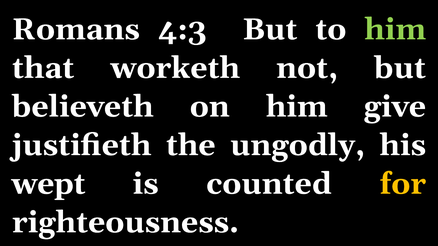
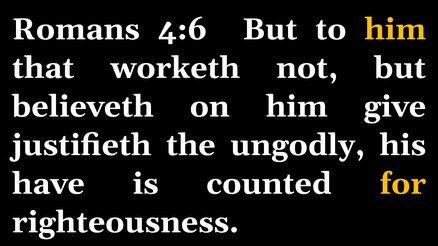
4:3: 4:3 -> 4:6 (182, 29)
him colour: light green -> yellow (395, 29)
wept: wept -> have (48, 184)
